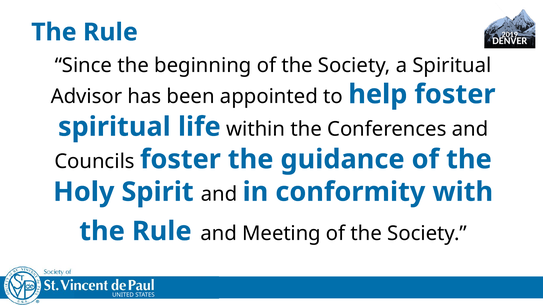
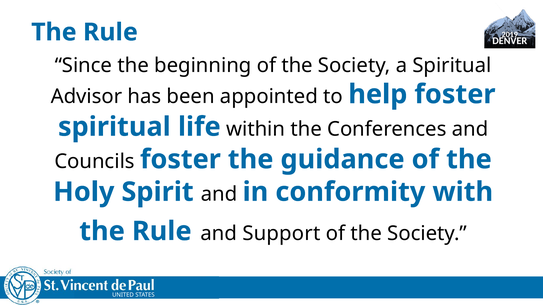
Meeting: Meeting -> Support (281, 234)
